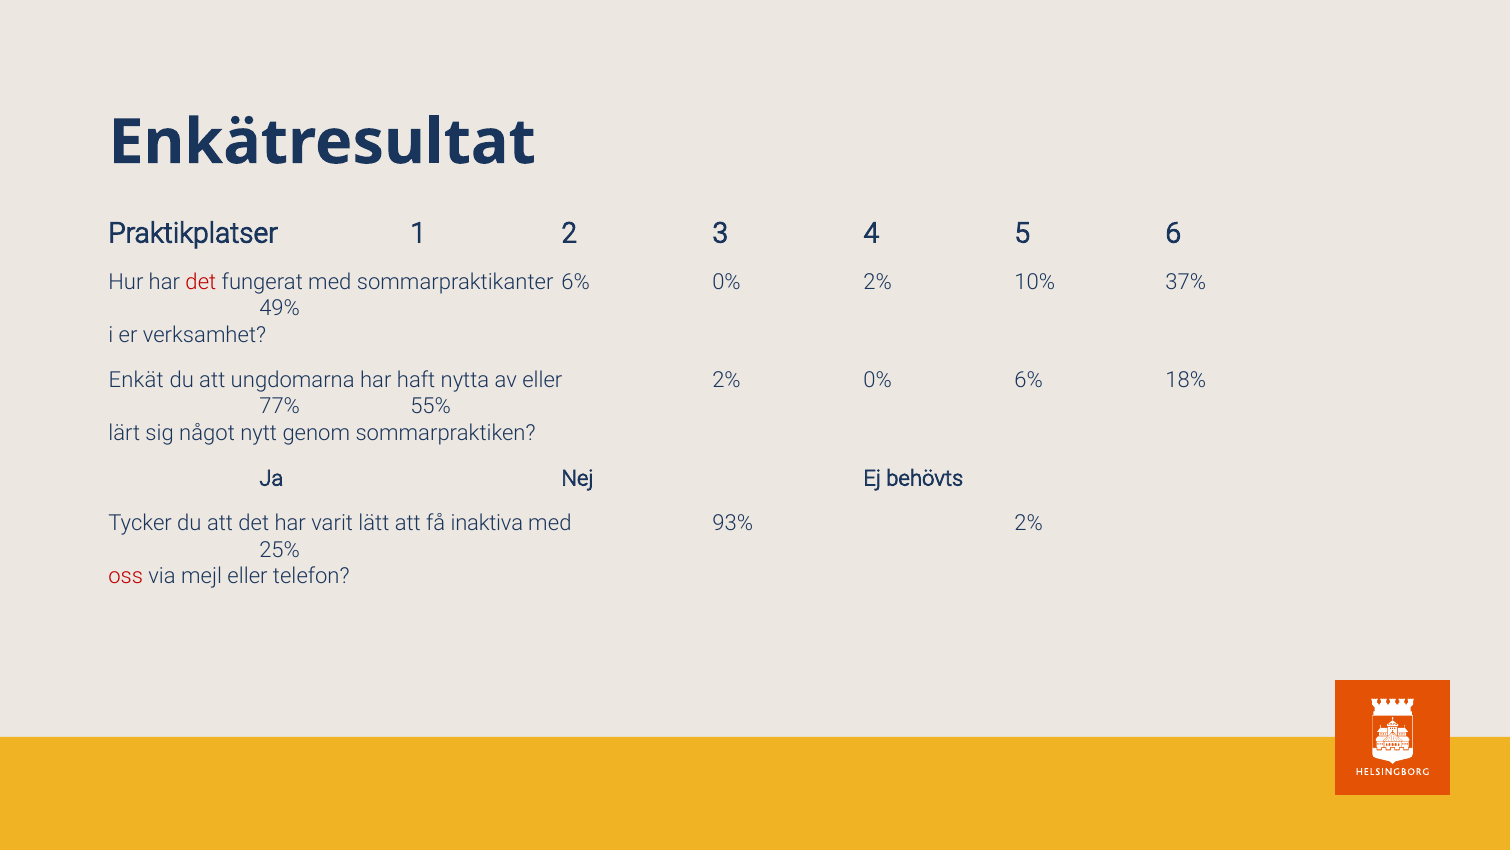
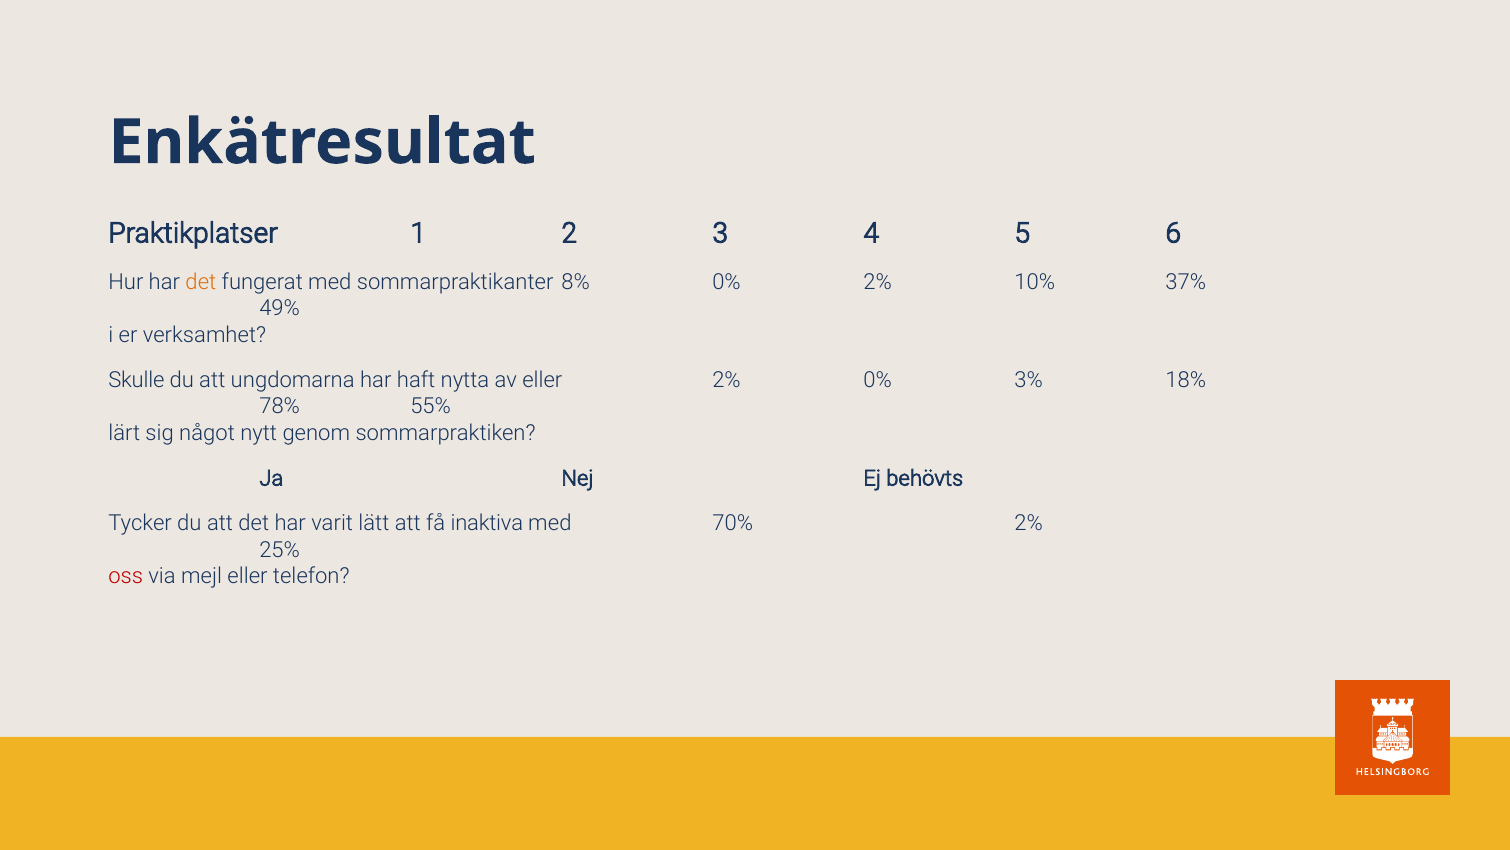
det colour: red -> orange (201, 282)
sommarpraktikanter 6%: 6% -> 8% (576, 282)
Enkät: Enkät -> Skulle (136, 380)
0% 6%: 6% -> 3% (1029, 380)
77%: 77% -> 78% (280, 406)
93%: 93% -> 70% (733, 523)
